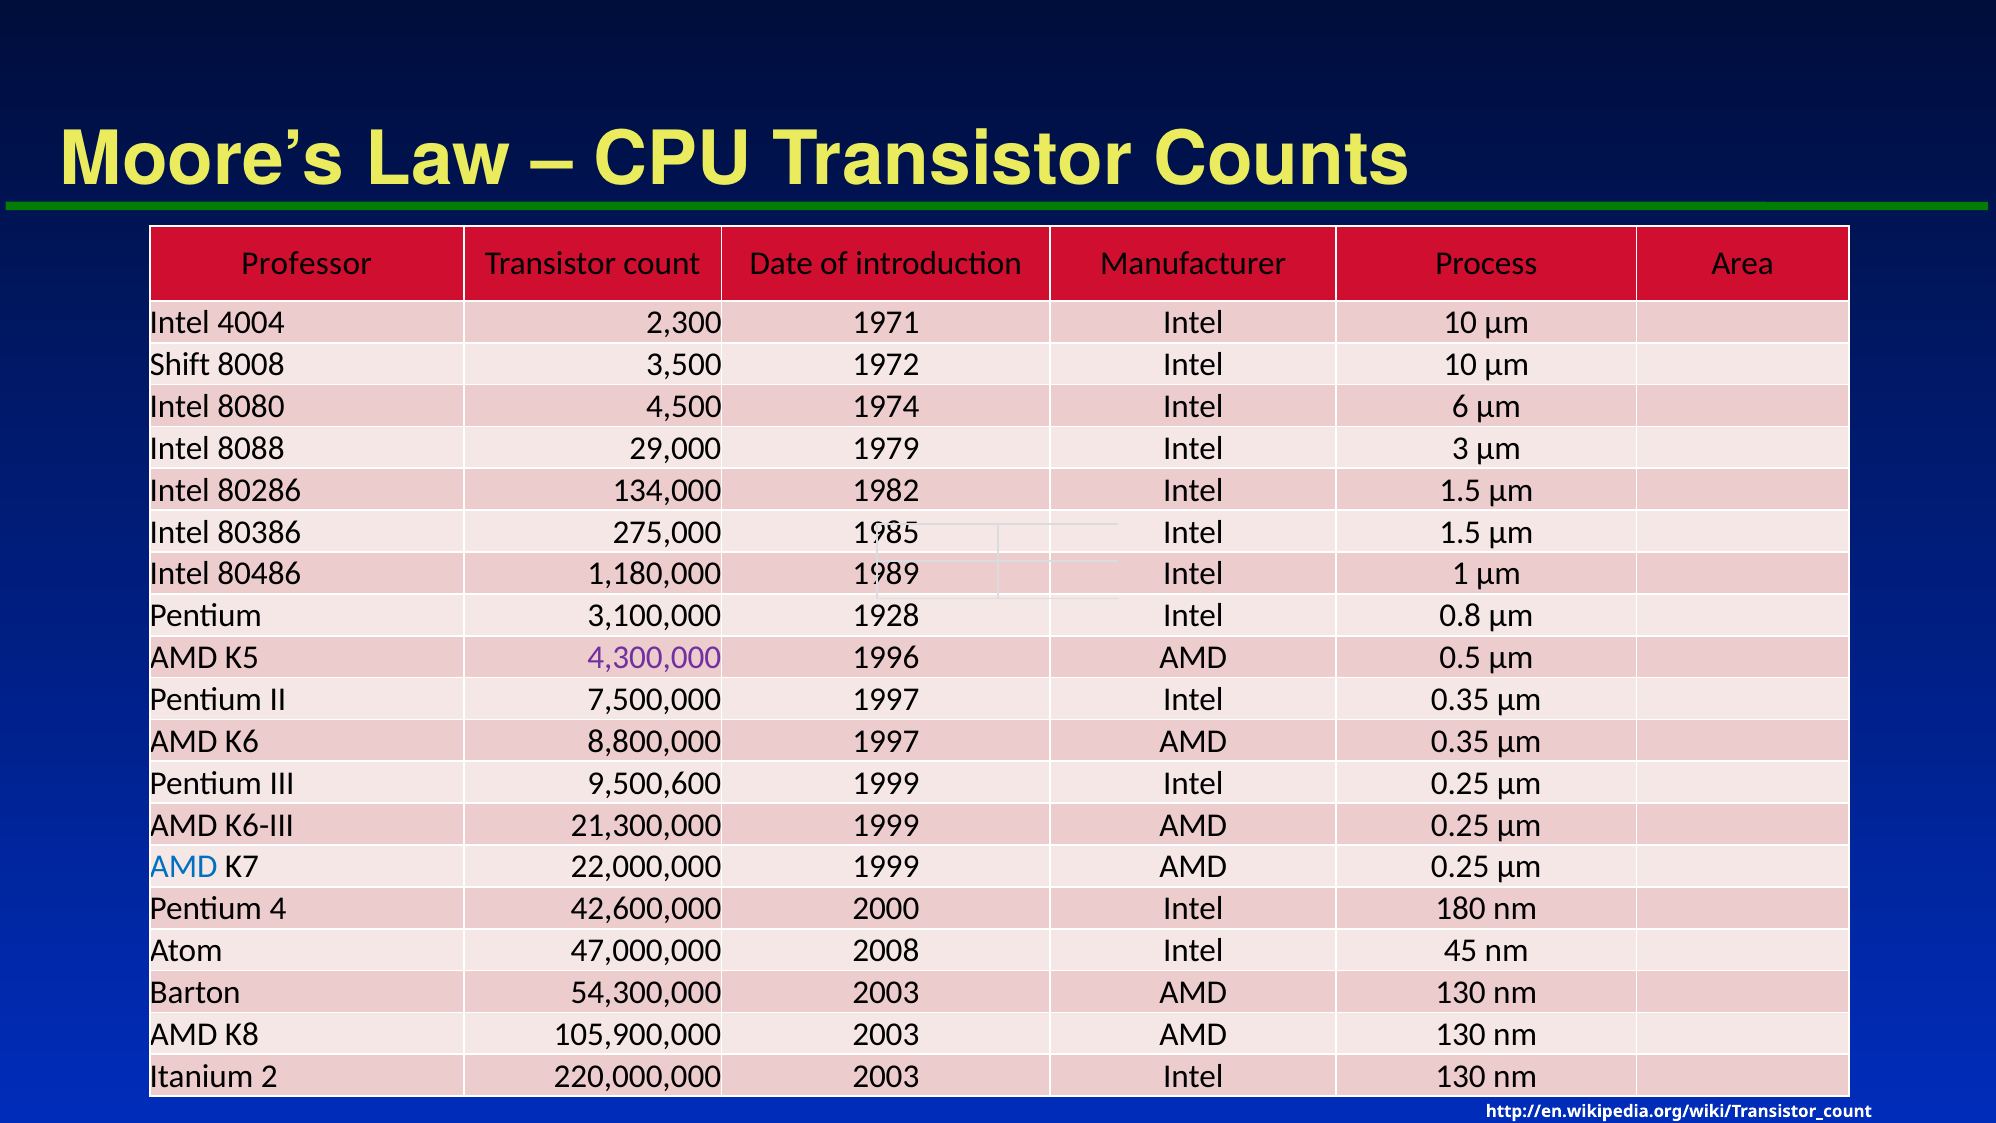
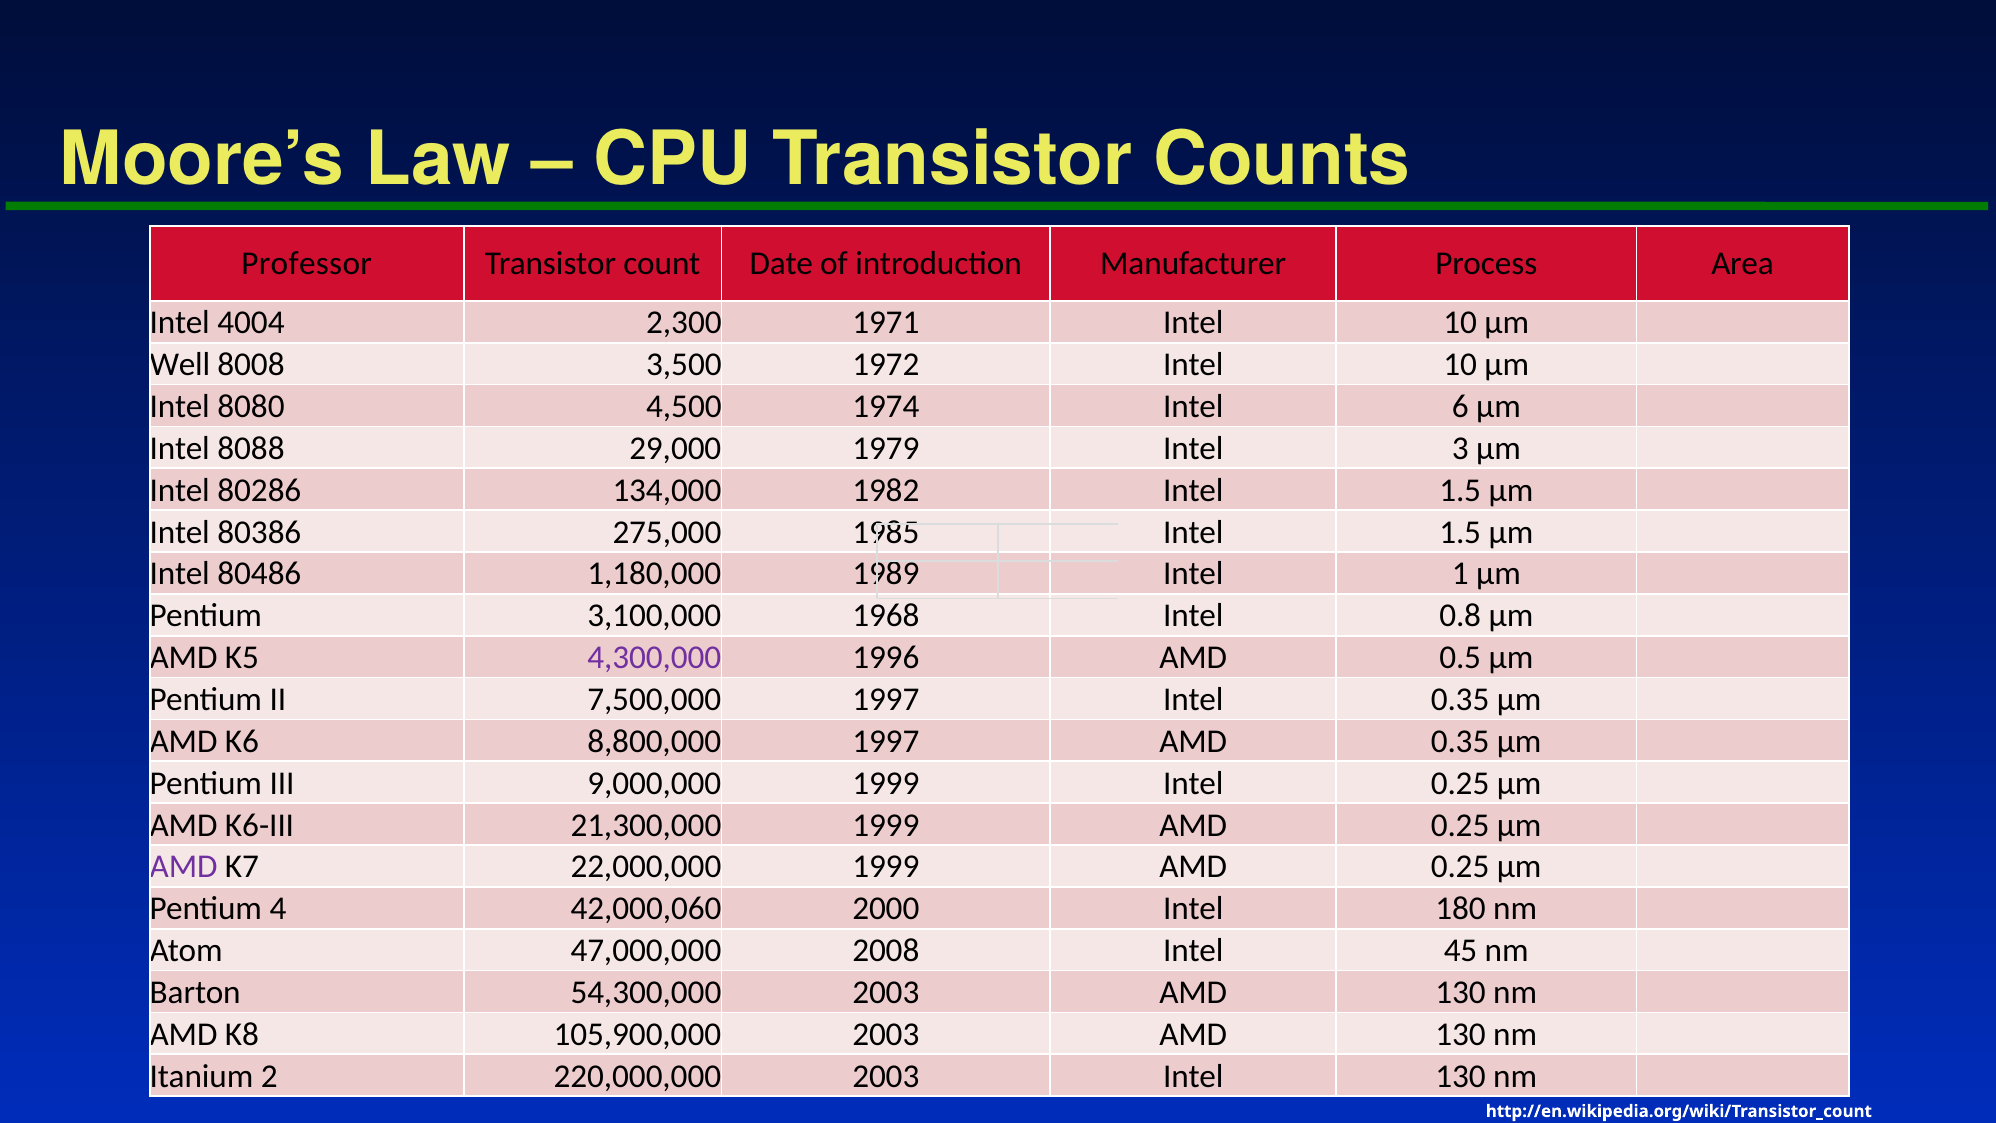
Shift: Shift -> Well (180, 365)
1928: 1928 -> 1968 (886, 616)
9,500,600: 9,500,600 -> 9,000,000 (654, 783)
AMD colour: blue -> purple (184, 867)
42,600,000: 42,600,000 -> 42,000,060 (646, 909)
